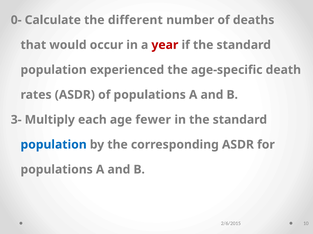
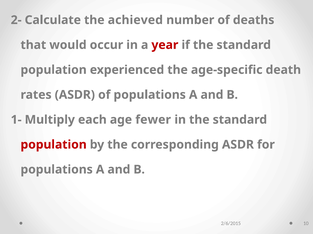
0-: 0- -> 2- (16, 20)
different: different -> achieved (135, 20)
3-: 3- -> 1- (16, 120)
population colour: blue -> red (54, 145)
